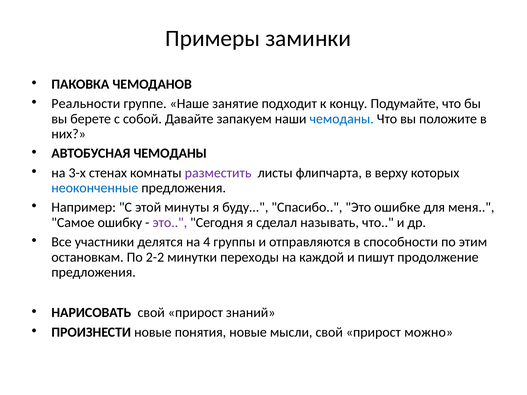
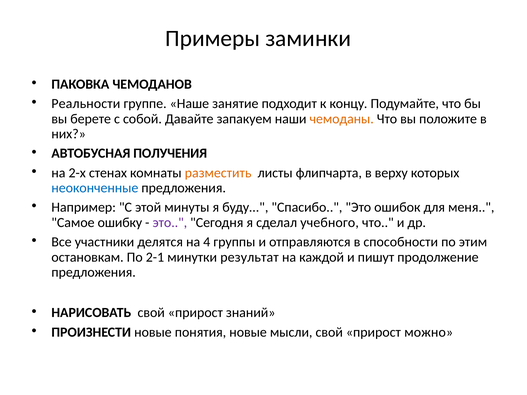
чемоданы colour: blue -> orange (342, 119)
АВТОБУСНАЯ ЧЕМОДАНЫ: ЧЕМОДАНЫ -> ПОЛУЧЕНИЯ (170, 154)
3-х: 3-х -> 2-х (77, 173)
разместить colour: purple -> orange (218, 173)
ошибке: ошибке -> ошибок (397, 207)
называть: называть -> учебного (330, 223)
2-2: 2-2 -> 2-1 (155, 257)
переходы: переходы -> результат (250, 257)
